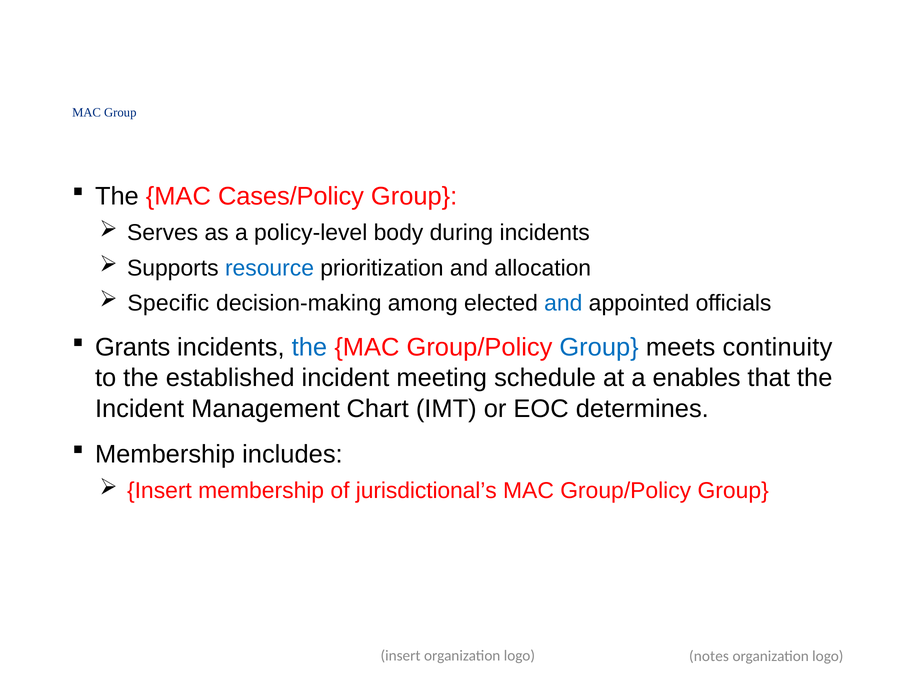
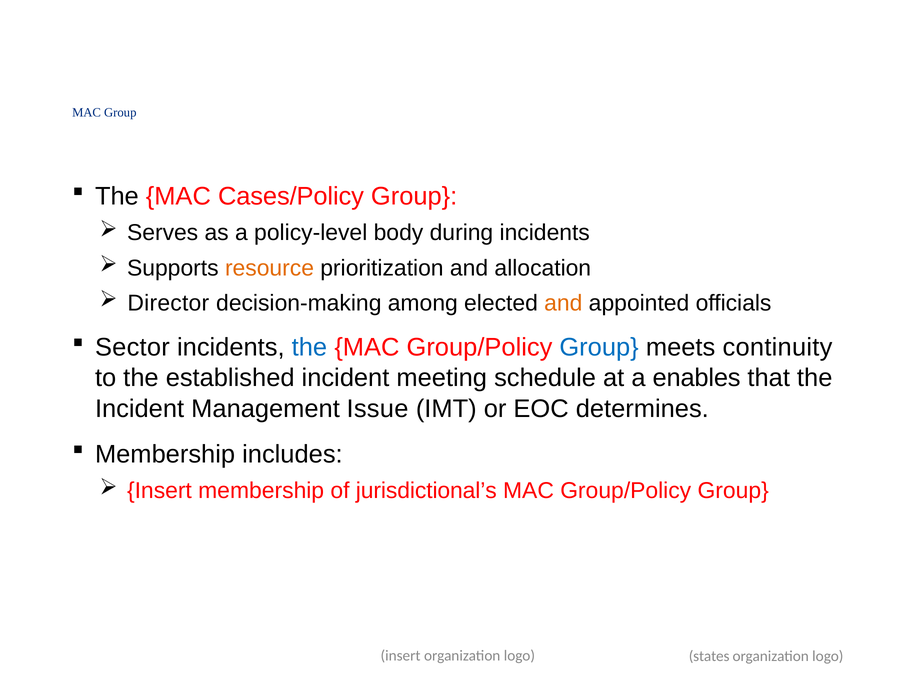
resource colour: blue -> orange (269, 268)
Specific: Specific -> Director (168, 303)
and colour: blue -> orange (563, 303)
Grants: Grants -> Sector (132, 348)
Chart: Chart -> Issue (377, 409)
notes: notes -> states (709, 656)
